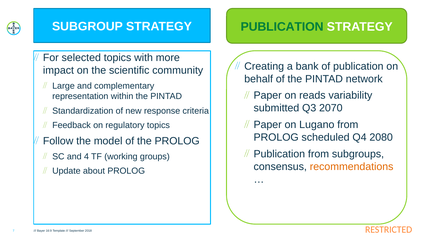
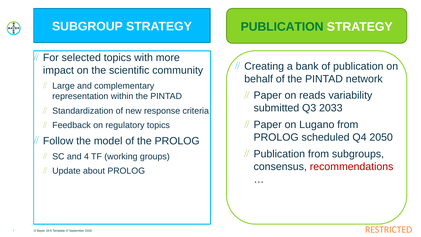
2070: 2070 -> 2033 (331, 108)
2080: 2080 -> 2050 (381, 137)
recommendations colour: orange -> red (352, 167)
